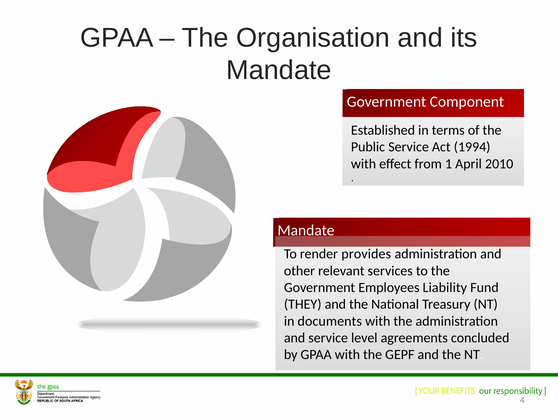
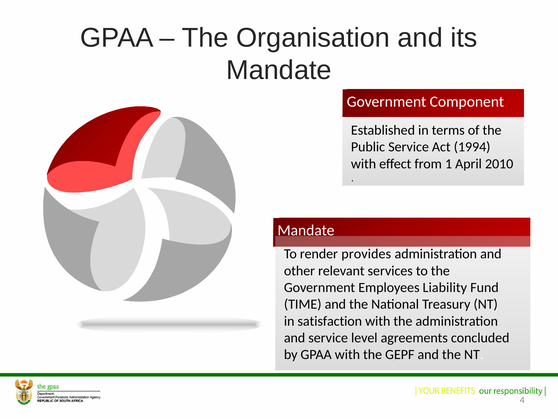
THEY: THEY -> TIME (303, 304)
documents: documents -> satisfaction (330, 321)
